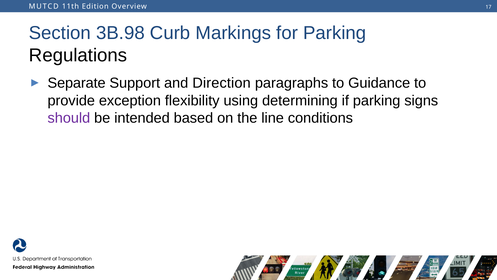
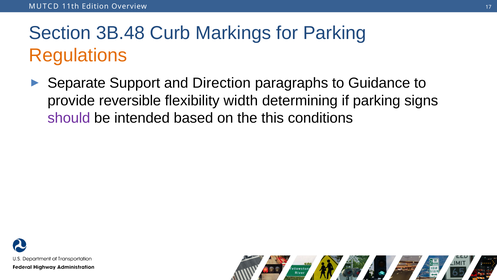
3B.98: 3B.98 -> 3B.48 (120, 33)
Regulations colour: black -> orange (78, 55)
exception: exception -> reversible (130, 100)
using: using -> width (241, 100)
line: line -> this (273, 118)
